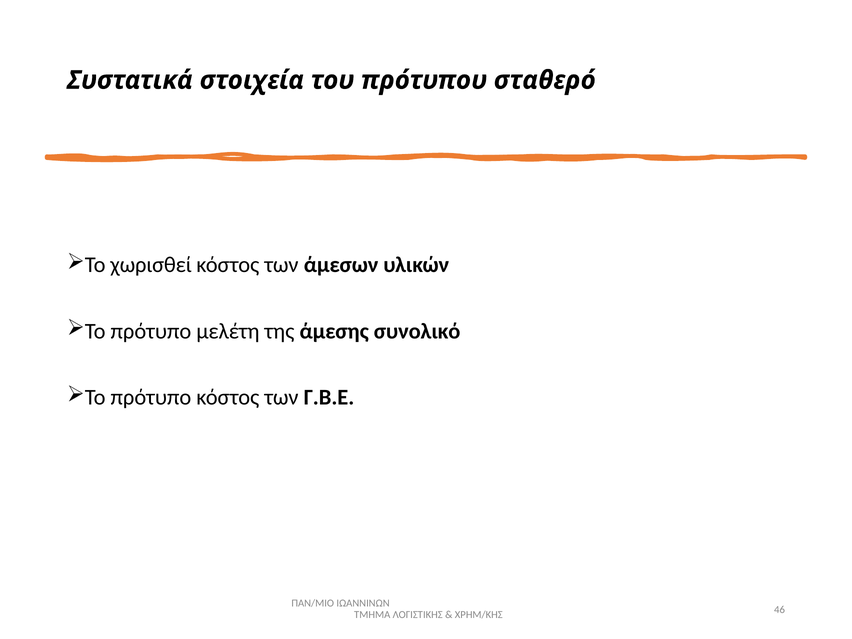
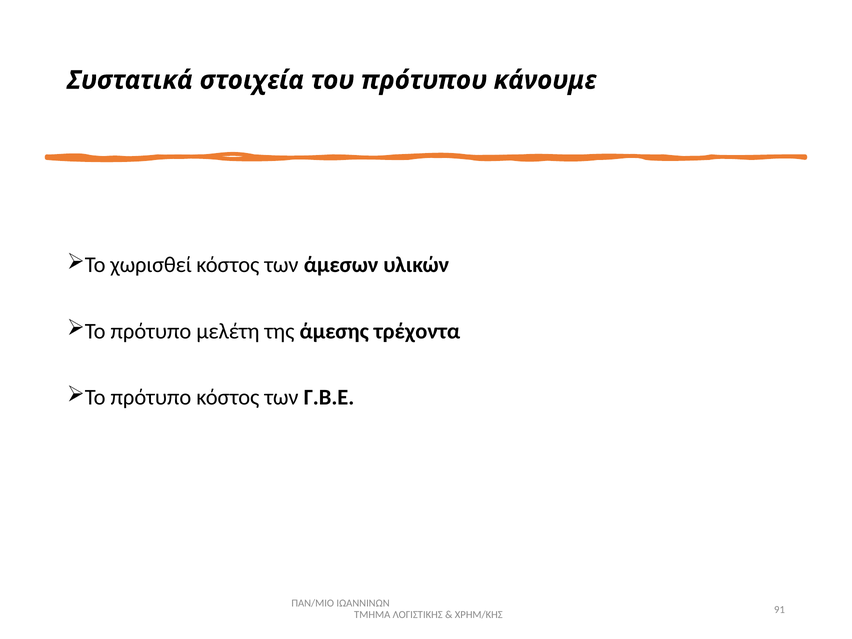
σταθερό: σταθερό -> κάνουμε (545, 80)
συνολικό: συνολικό -> τρέχοντα (417, 331)
46: 46 -> 91 (780, 610)
